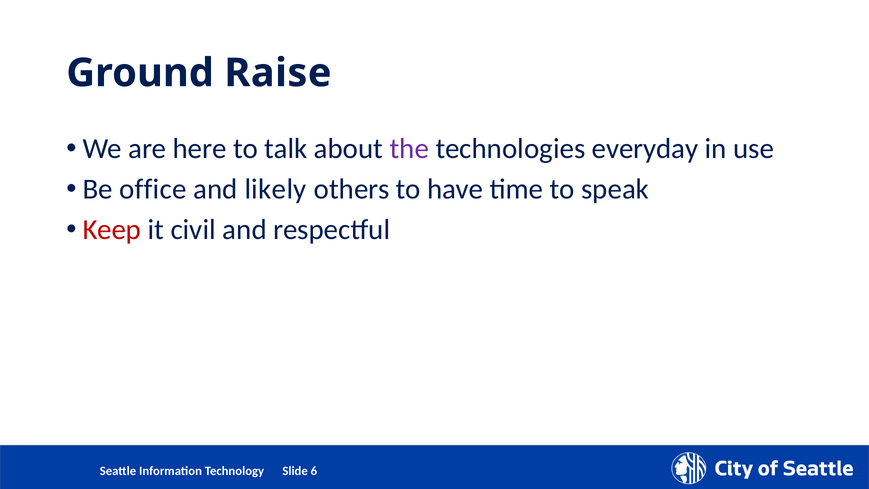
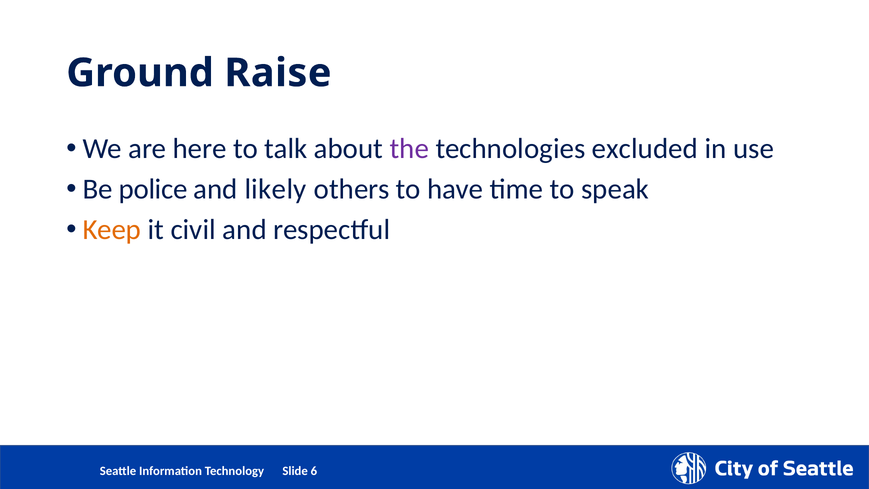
everyday: everyday -> excluded (645, 149)
office: office -> police (153, 189)
Keep colour: red -> orange (112, 230)
